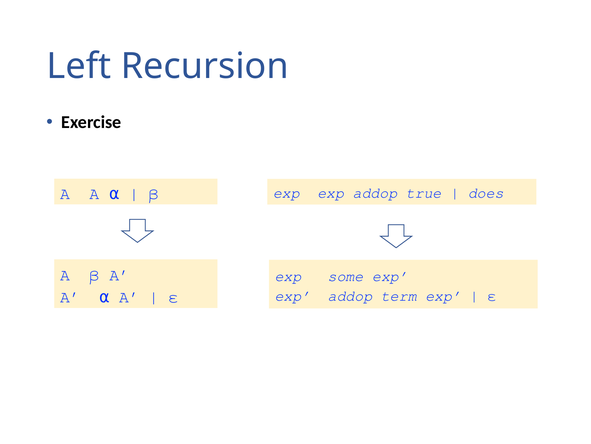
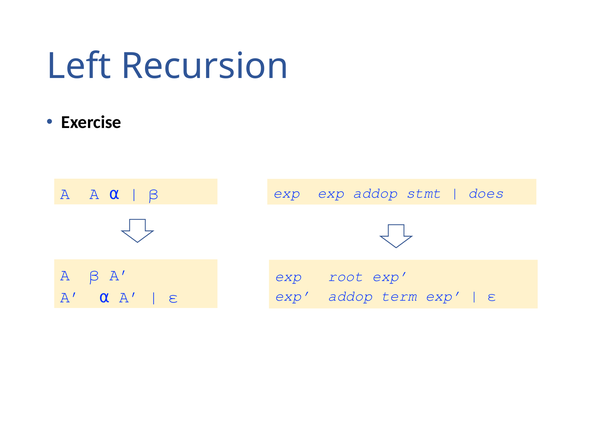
true: true -> stmt (424, 193)
some: some -> root (346, 276)
